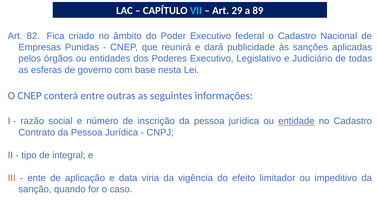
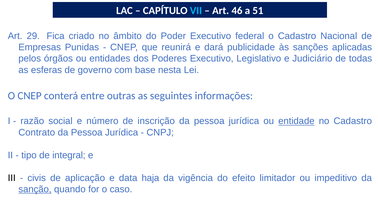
29: 29 -> 46 (237, 11)
89: 89 -> 51 (258, 11)
82: 82 -> 29 (33, 36)
III colour: orange -> black (12, 178)
ente: ente -> civis (37, 178)
viria: viria -> haja (150, 178)
sanção underline: none -> present (35, 189)
